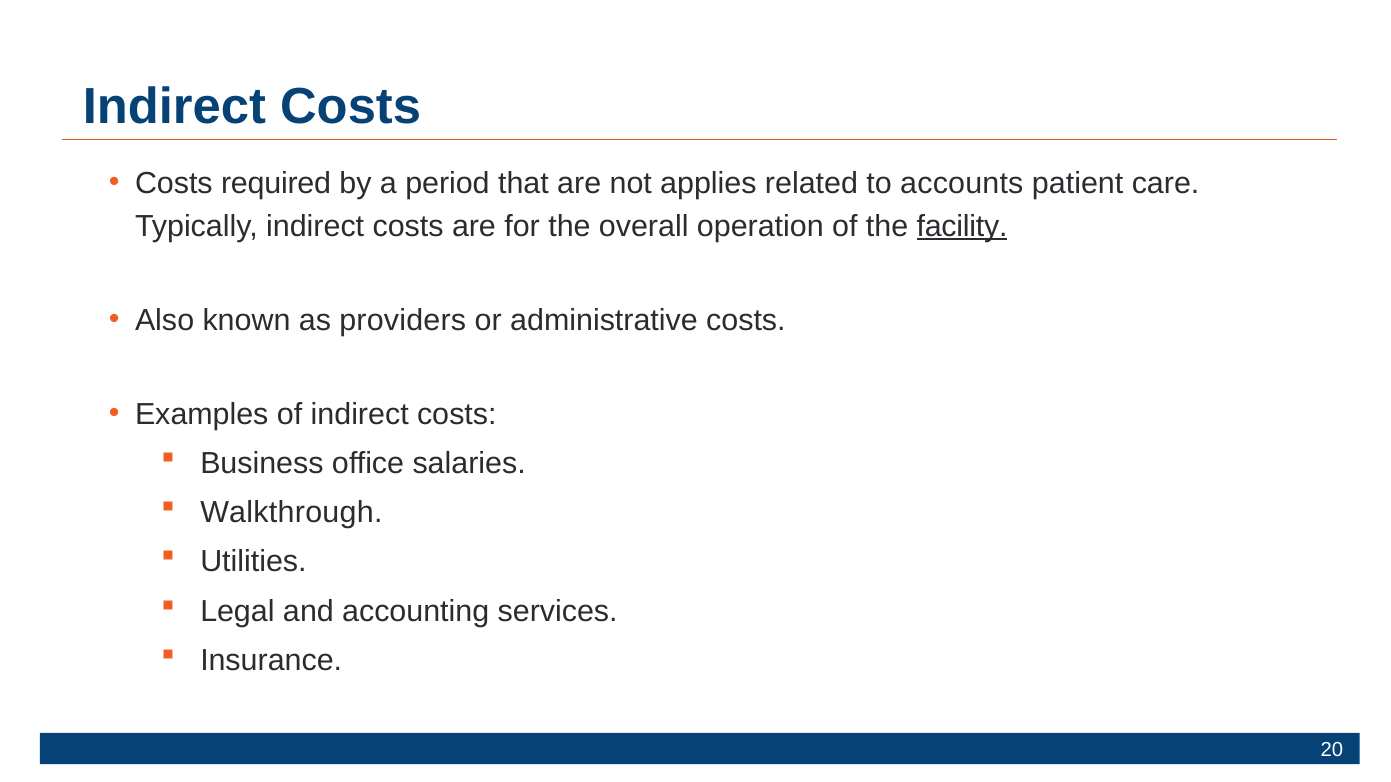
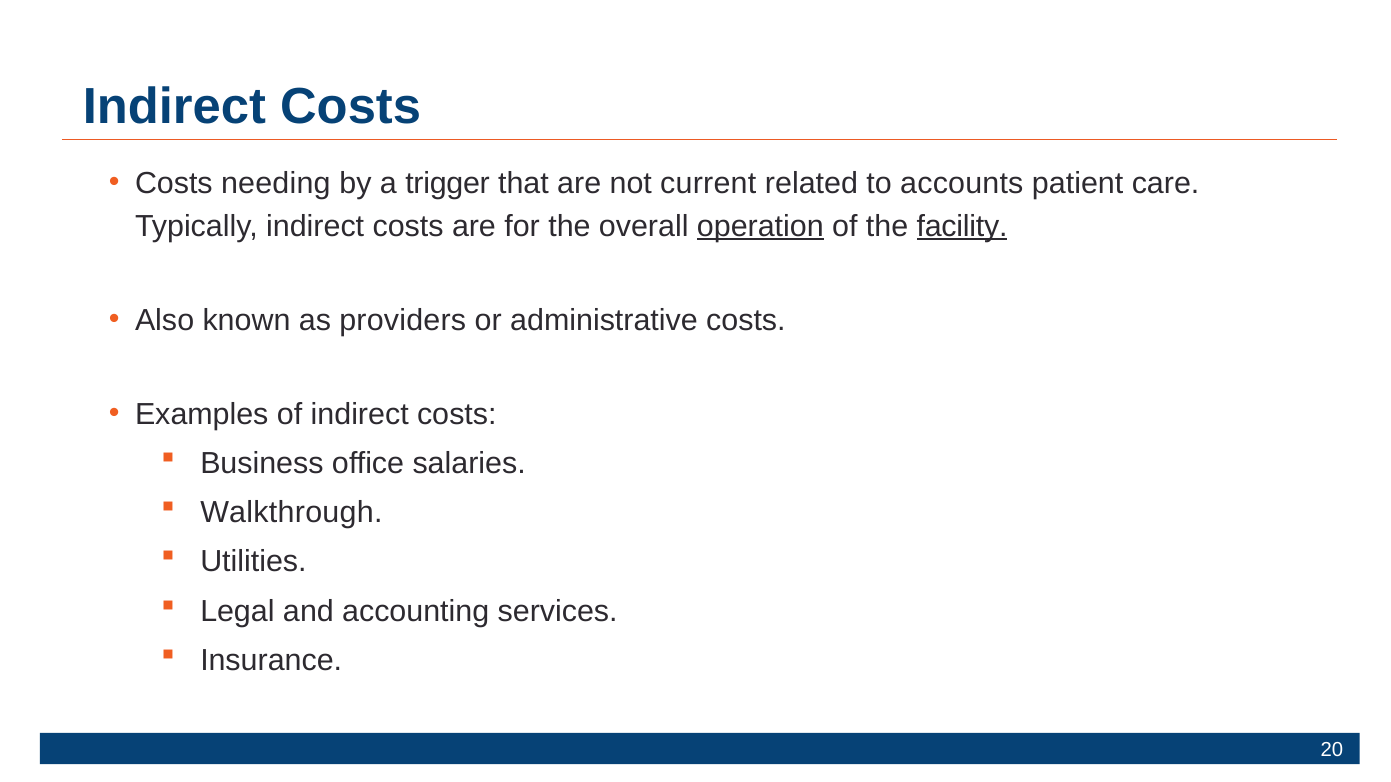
required: required -> needing (276, 183)
period: period -> trigger (448, 183)
applies: applies -> current (708, 183)
operation underline: none -> present (760, 226)
